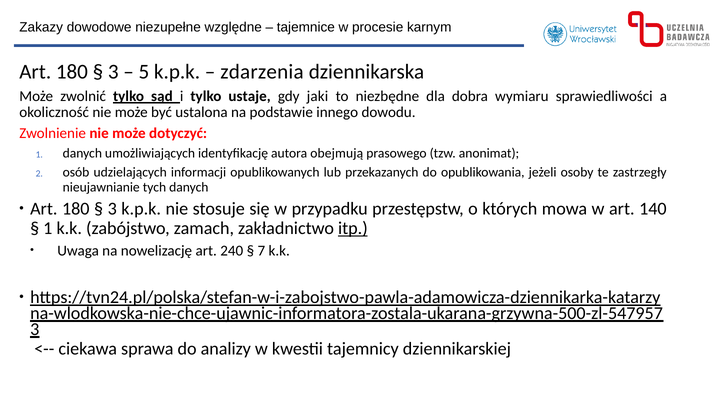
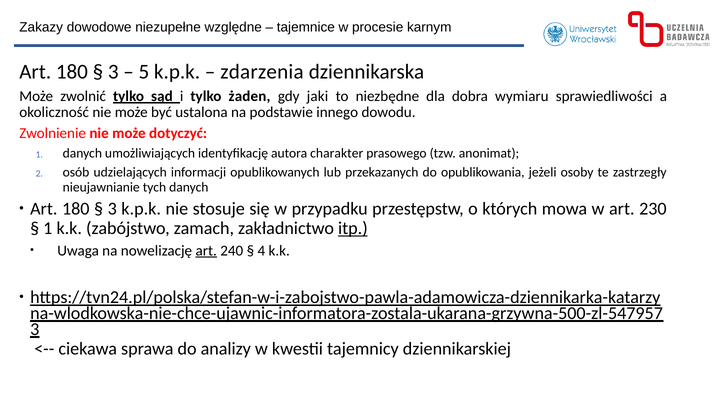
ustaje: ustaje -> żaden (250, 96)
obejmują: obejmują -> charakter (337, 153)
140: 140 -> 230 (653, 208)
art underline: none -> present (206, 250)
7: 7 -> 4 (261, 250)
